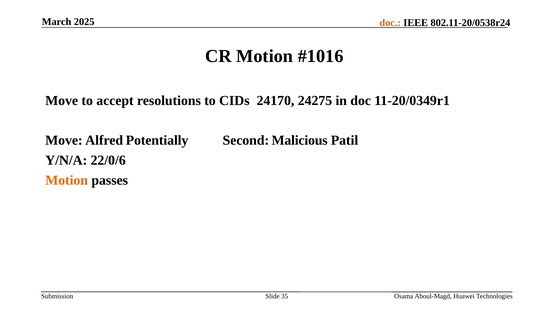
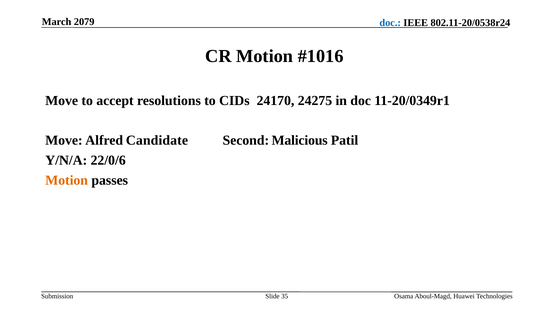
2025: 2025 -> 2079 (84, 22)
doc colour: orange -> blue (390, 23)
Potentially: Potentially -> Candidate (157, 140)
